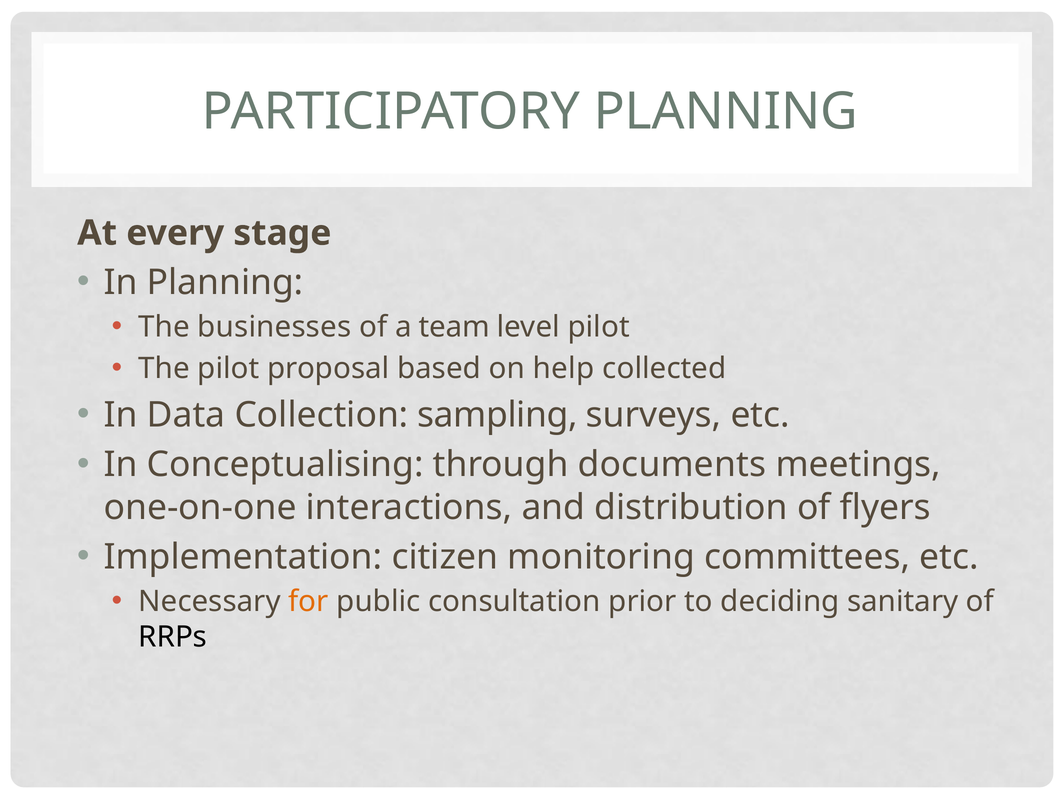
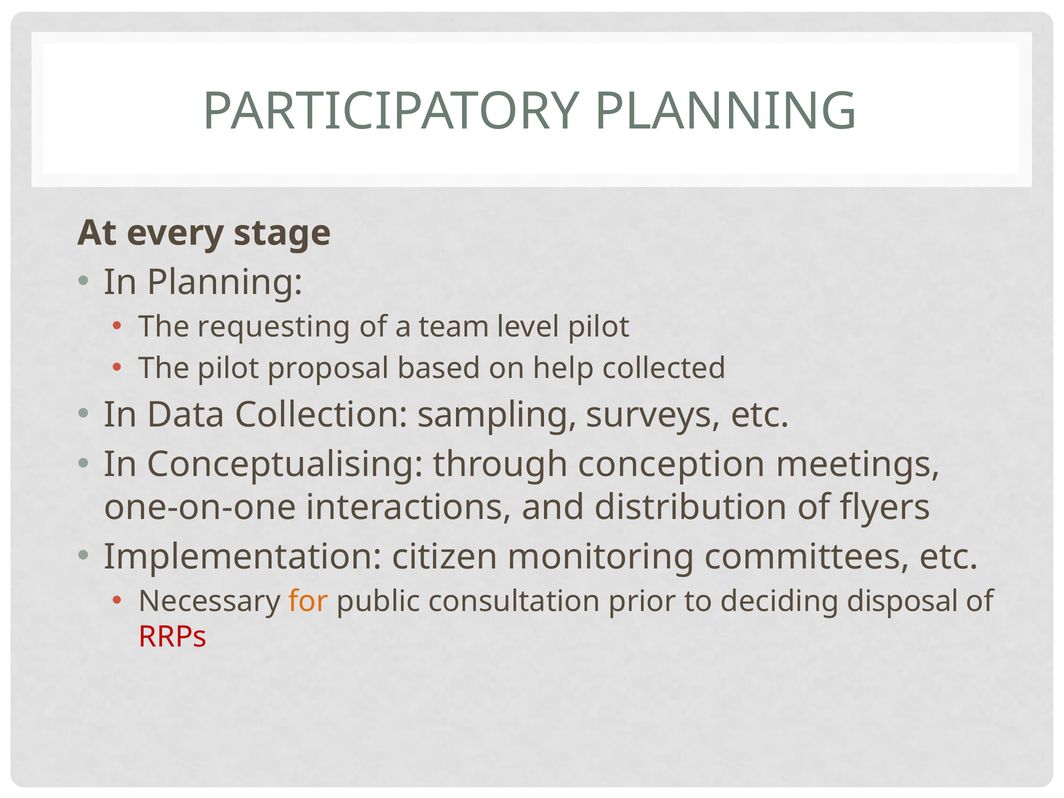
businesses: businesses -> requesting (274, 327)
documents: documents -> conception (672, 465)
sanitary: sanitary -> disposal (903, 602)
RRPs colour: black -> red (173, 637)
